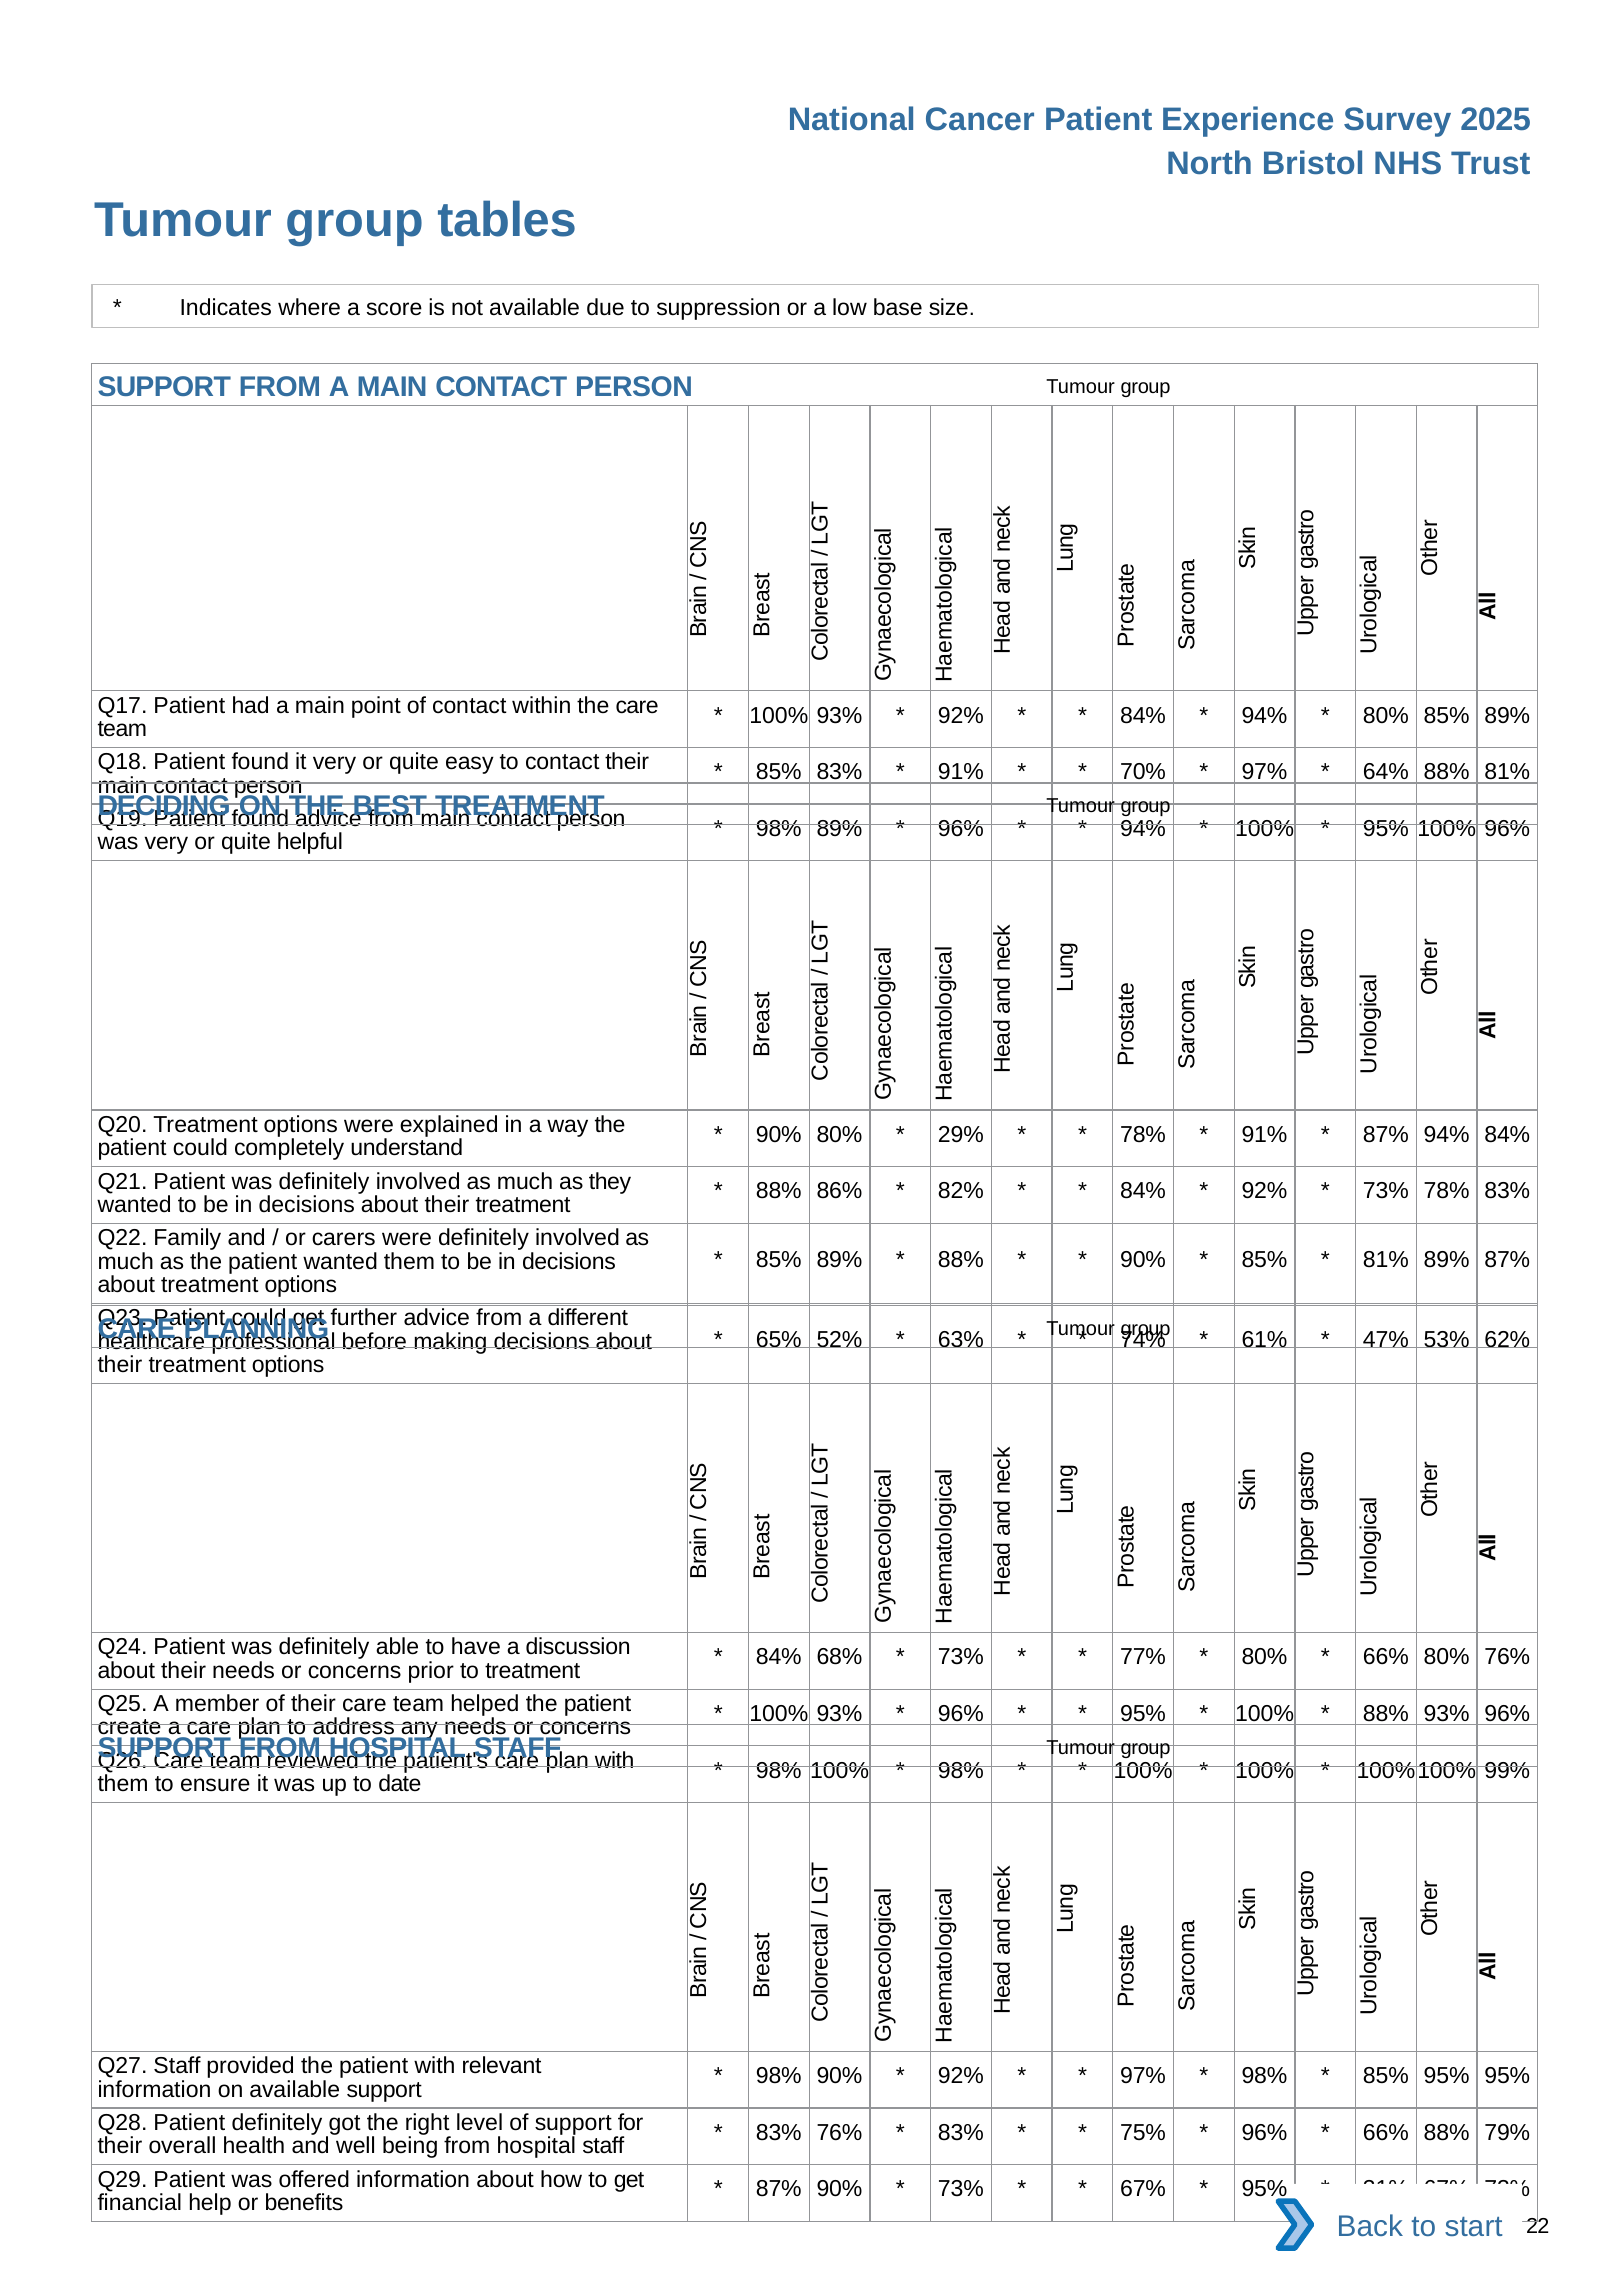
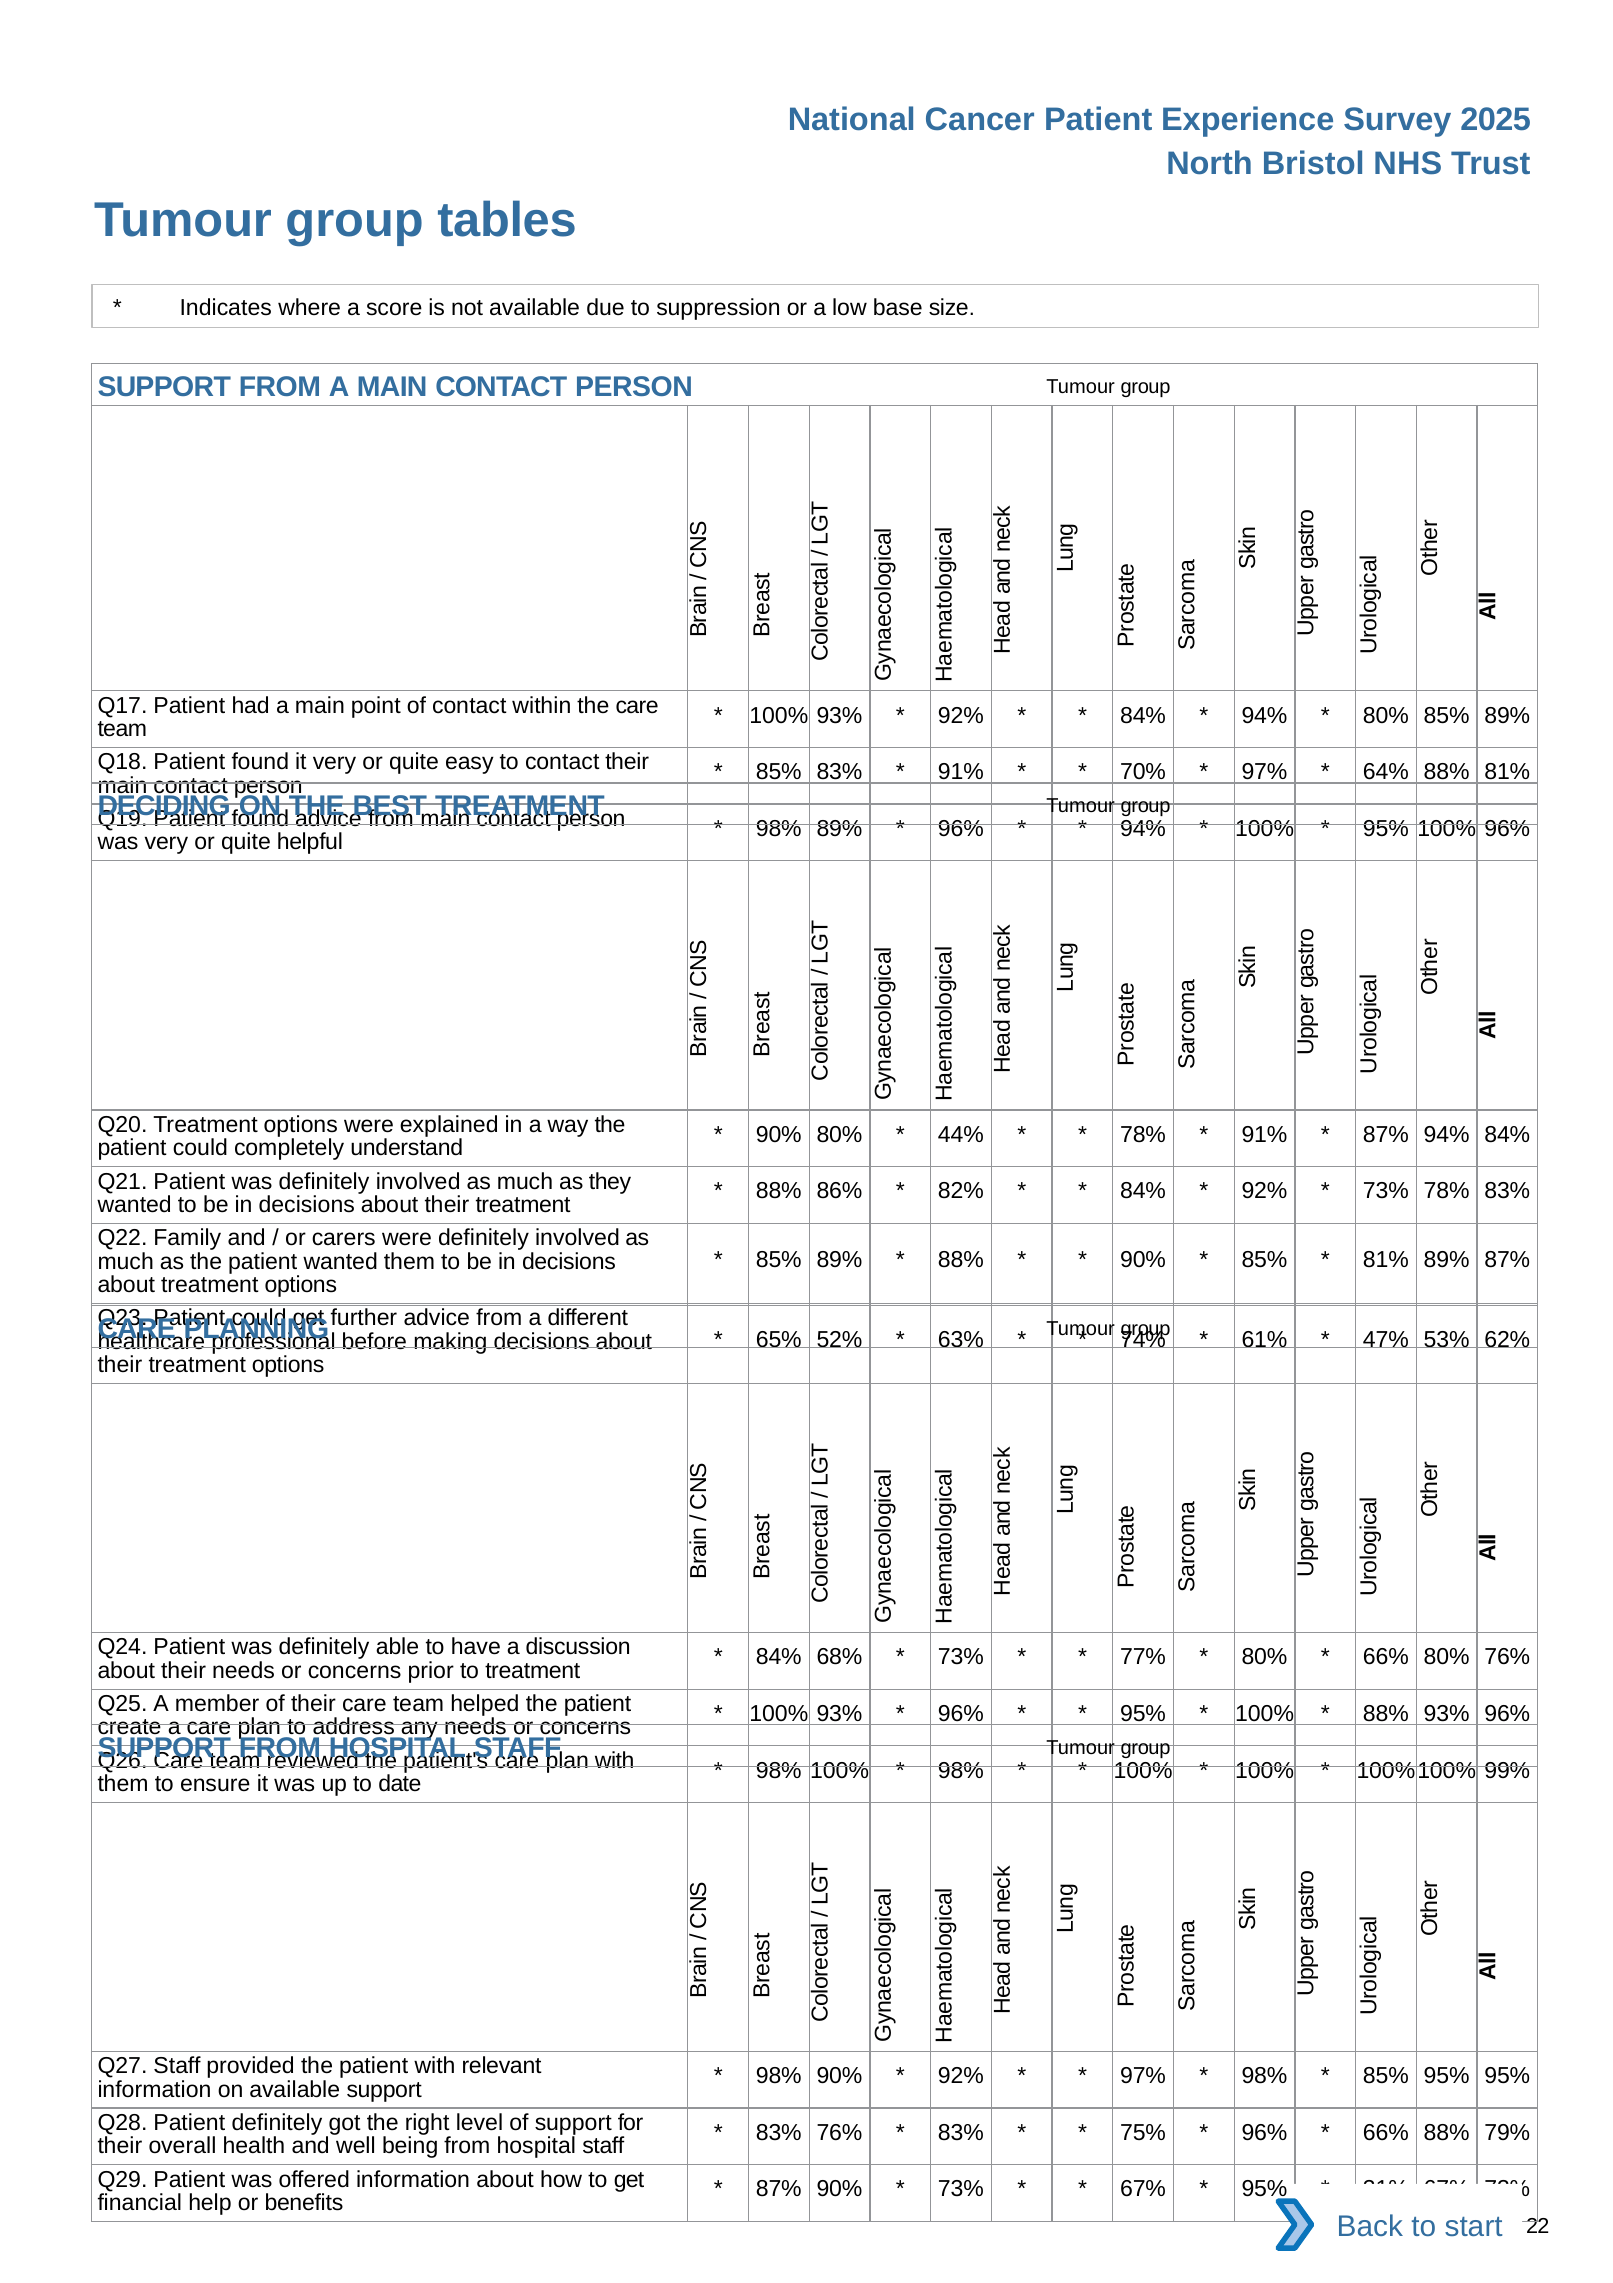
29%: 29% -> 44% (961, 1134)
